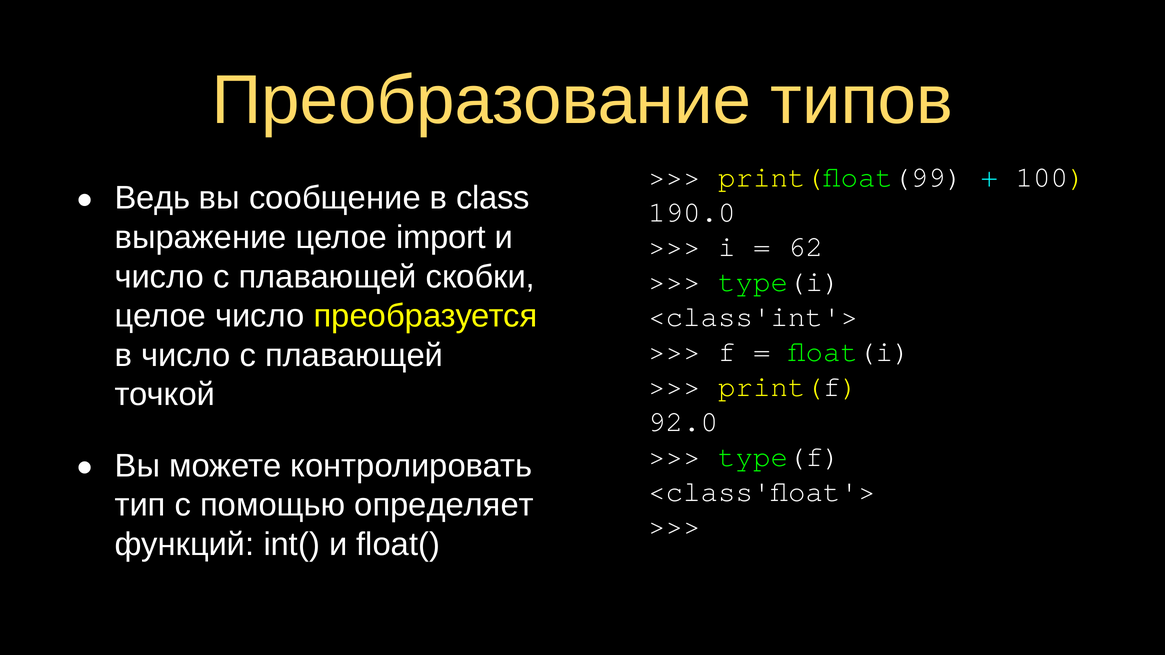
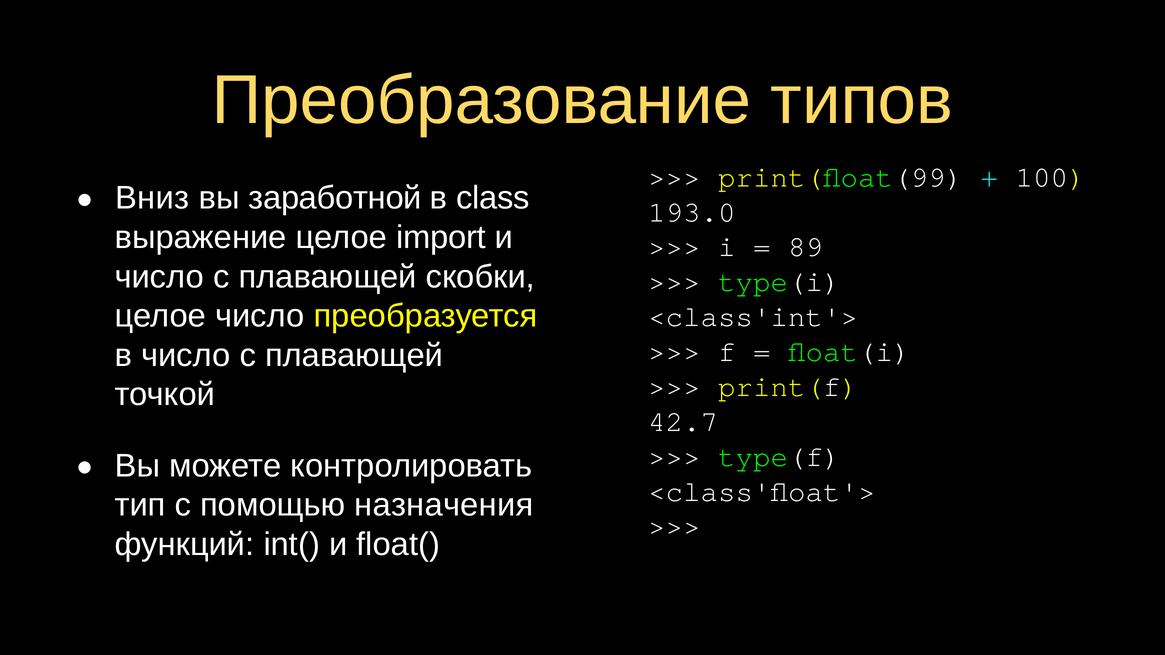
Ведь: Ведь -> Вниз (152, 198)
сообщение: сообщение -> заработной (335, 198)
190.0: 190.0 -> 193.0 (692, 212)
62: 62 -> 89 (806, 247)
92.0: 92.0 -> 42.7 (683, 422)
определяет: определяет -> назначения (444, 505)
